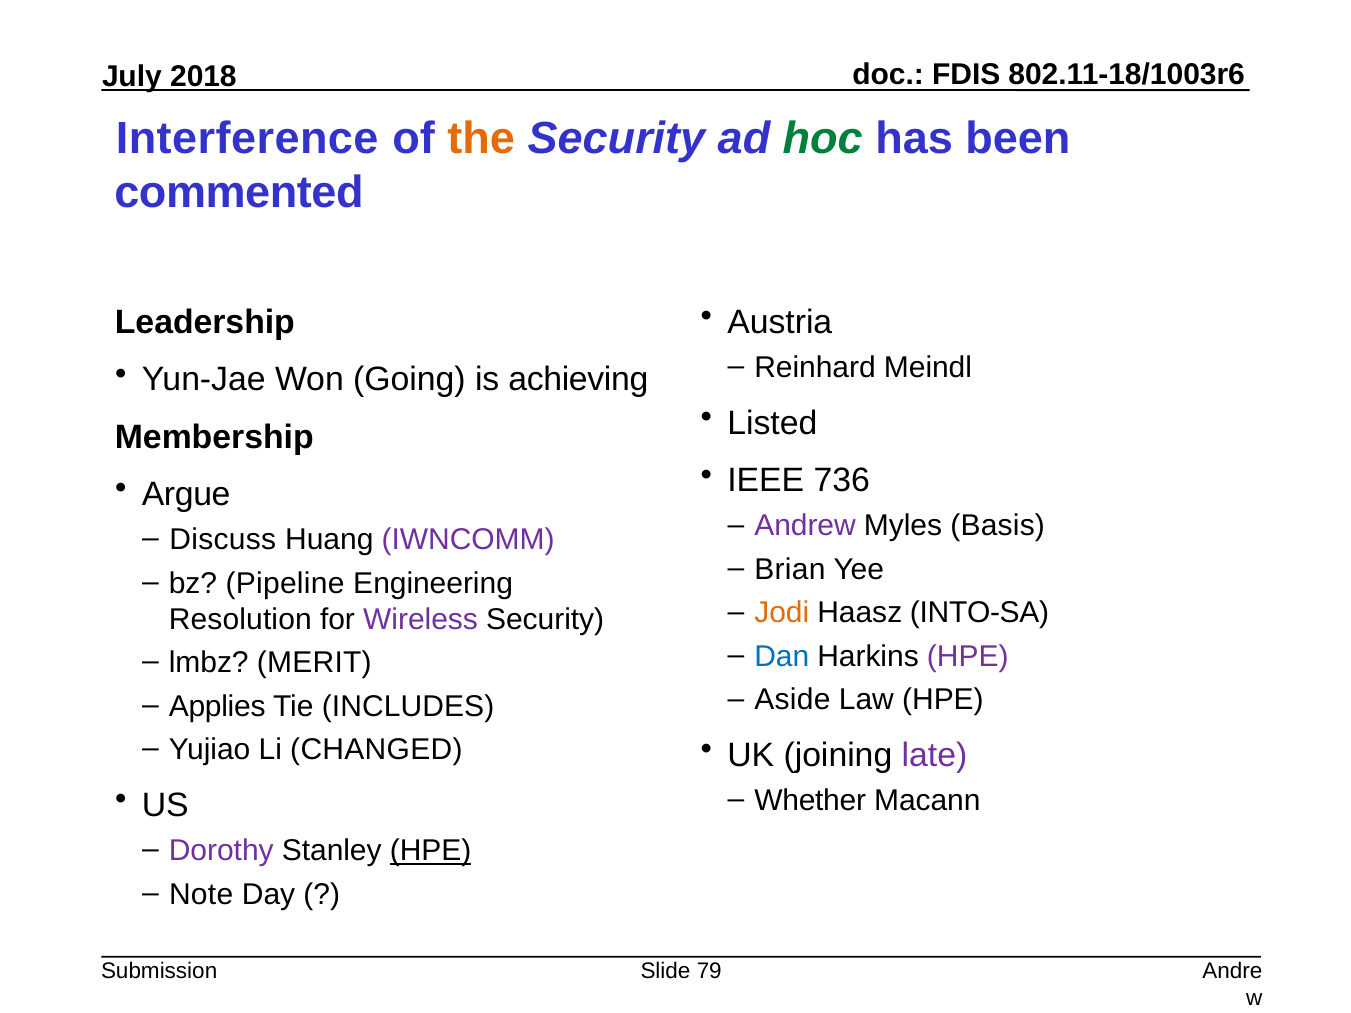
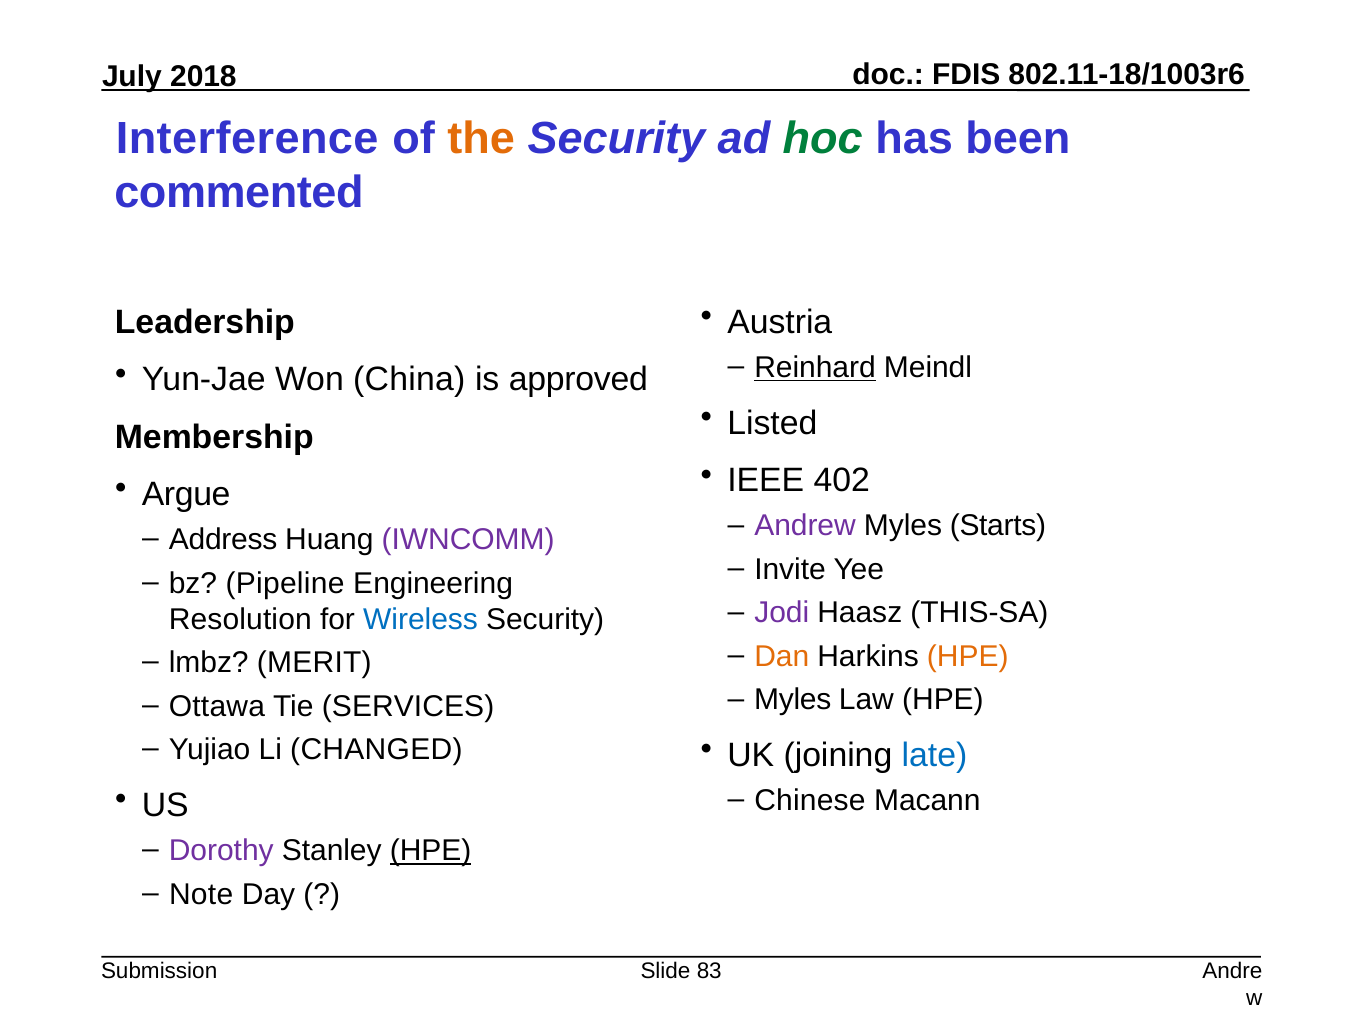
Reinhard underline: none -> present (815, 368)
Going: Going -> China (409, 380)
achieving: achieving -> approved (578, 380)
736: 736 -> 402 (842, 481)
Basis: Basis -> Starts (998, 526)
Discuss: Discuss -> Address (223, 540)
Brian: Brian -> Invite (790, 570)
Jodi colour: orange -> purple (782, 613)
INTO-SA: INTO-SA -> THIS-SA (979, 613)
Wireless colour: purple -> blue (421, 619)
Dan colour: blue -> orange (782, 657)
HPE colour: purple -> orange (968, 657)
Aside: Aside -> Myles (793, 700)
Applies: Applies -> Ottawa (217, 707)
INCLUDES: INCLUDES -> SERVICES (408, 707)
late colour: purple -> blue (935, 756)
Whether: Whether -> Chinese (810, 801)
79: 79 -> 83 (709, 972)
